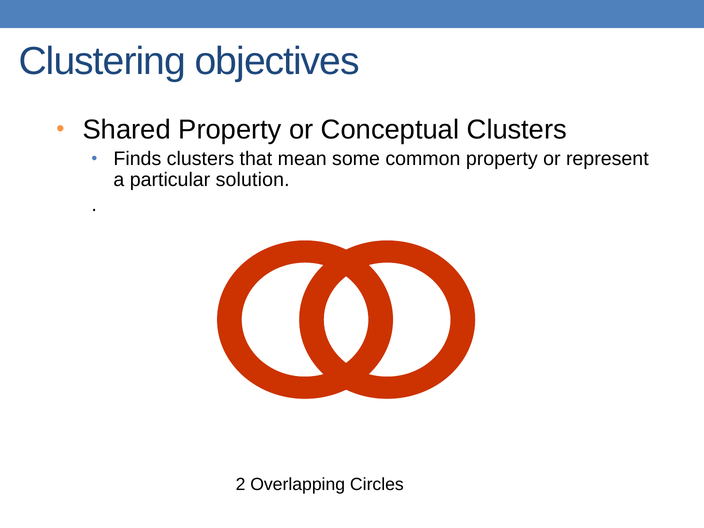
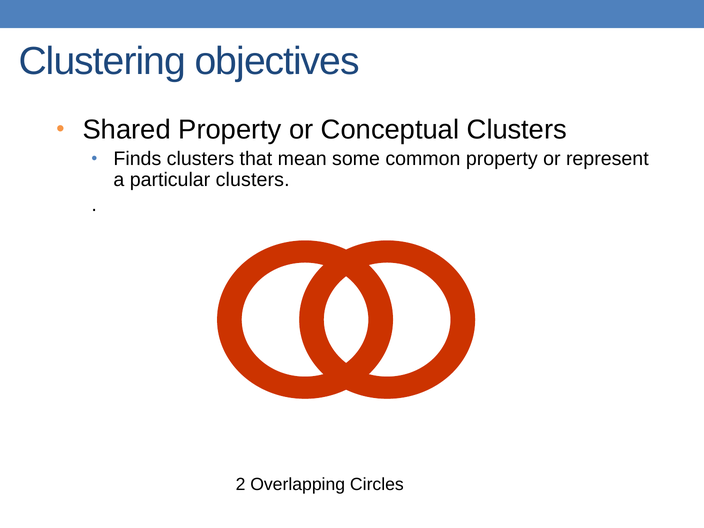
particular solution: solution -> clusters (253, 180)
